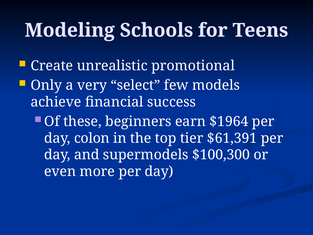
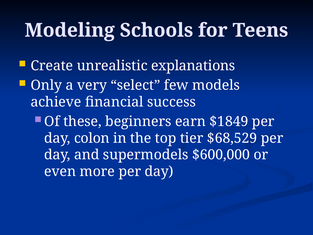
promotional: promotional -> explanations (193, 66)
$1964: $1964 -> $1849 (229, 121)
$61,391: $61,391 -> $68,529 (232, 138)
$100,300: $100,300 -> $600,000 (221, 155)
